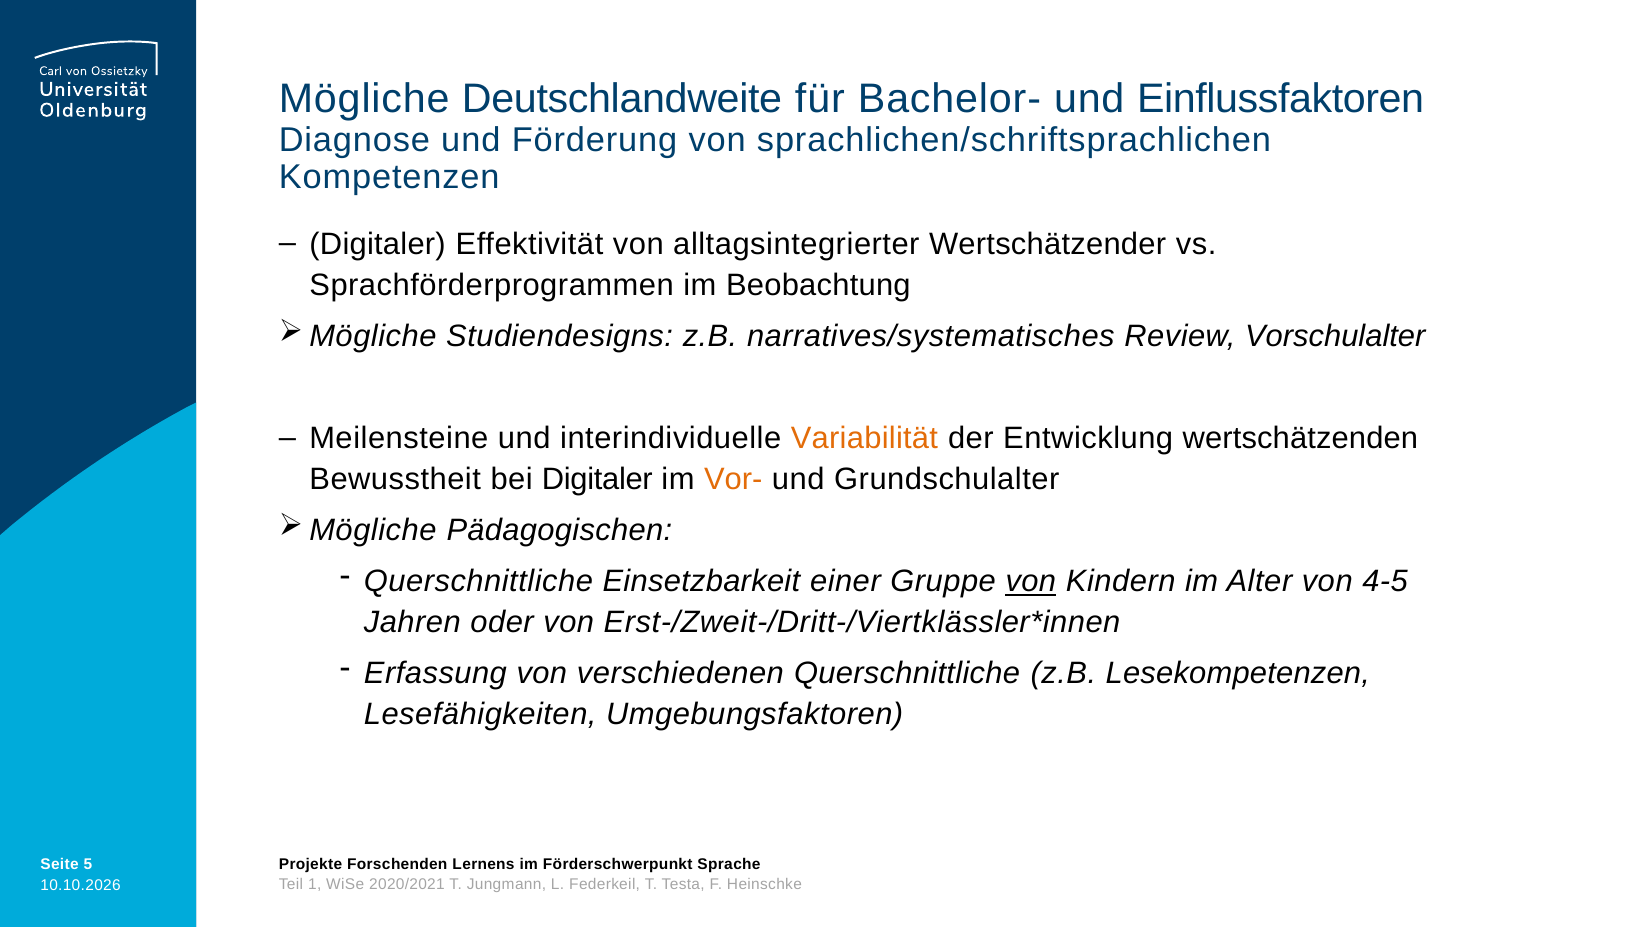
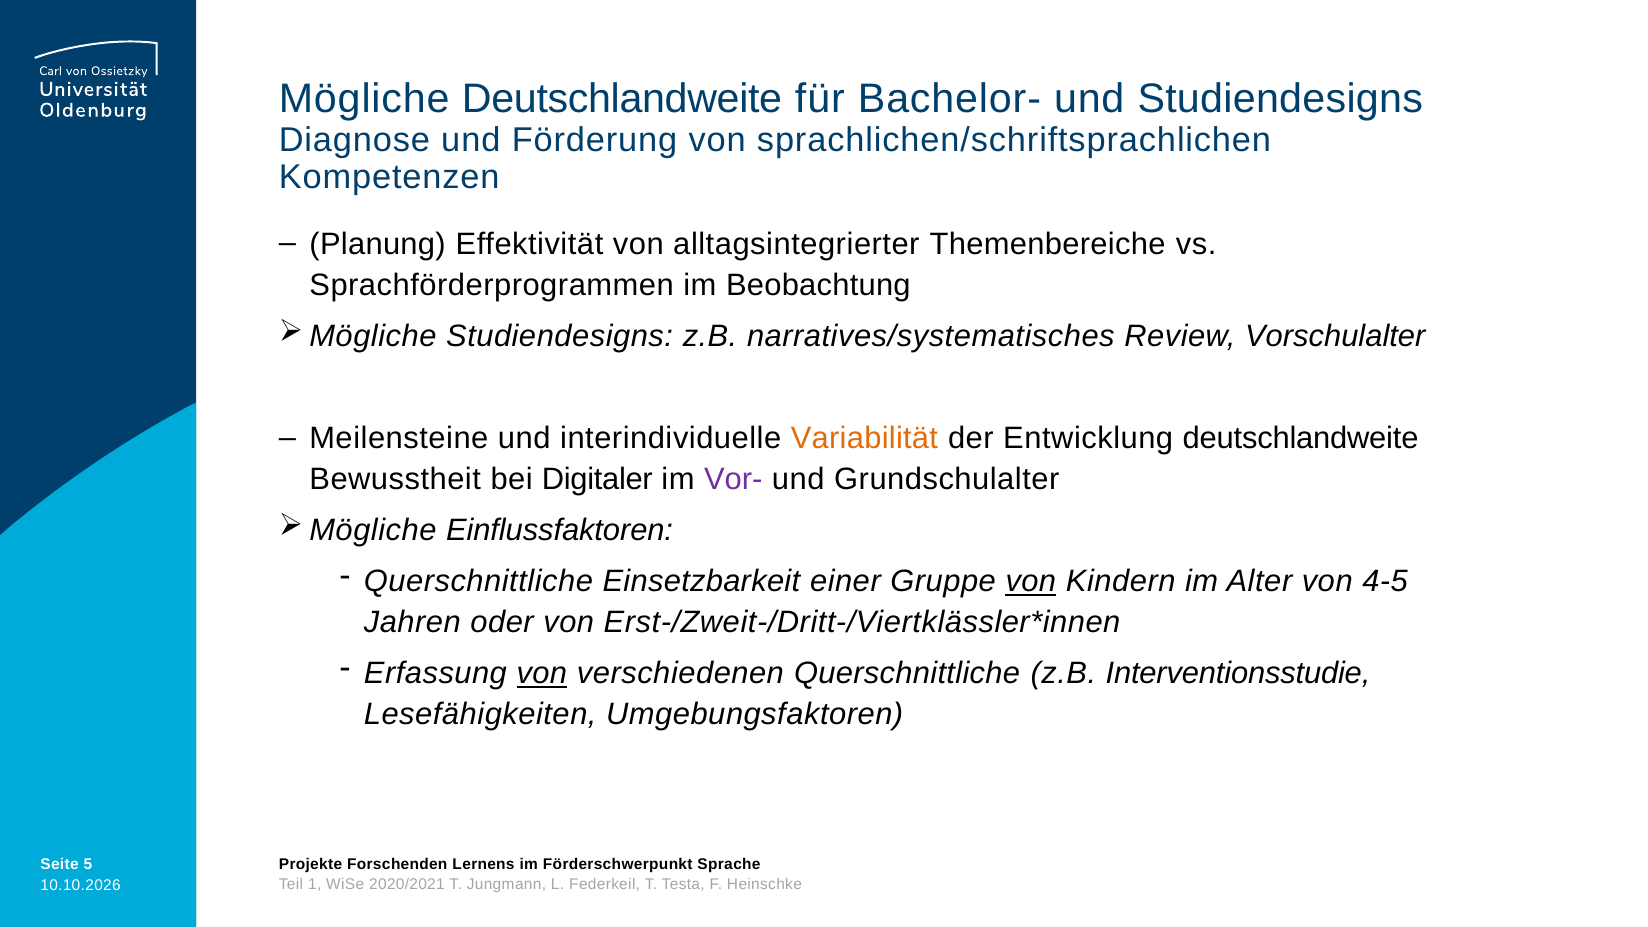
und Einflussfaktoren: Einflussfaktoren -> Studiendesigns (1280, 99)
Digitaler: Digitaler -> Planung (378, 244)
Wertschätzender: Wertschätzender -> Themenbereiche (1048, 244)
Entwicklung wertschätzenden: wertschätzenden -> deutschlandweite (1301, 439)
Vor- colour: orange -> purple (733, 479)
Pädagogischen: Pädagogischen -> Einflussfaktoren (560, 530)
von underline: none -> present (542, 673)
Lesekompetenzen: Lesekompetenzen -> Interventionsstudie (1238, 673)
